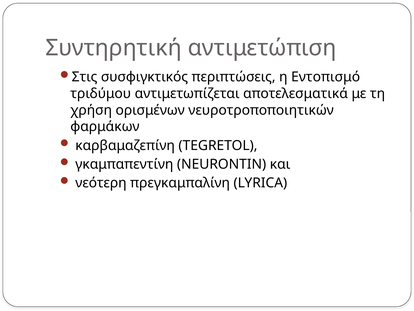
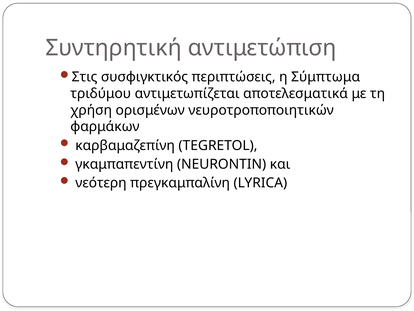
Εντοπισμό: Εντοπισμό -> Σύμπτωμα (326, 77)
